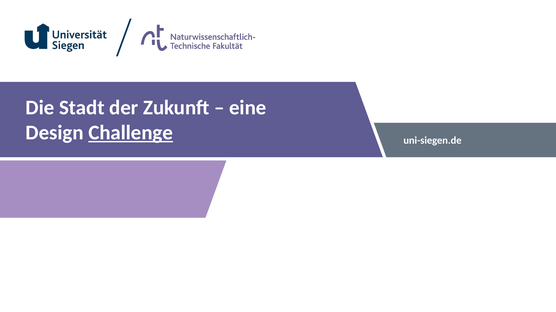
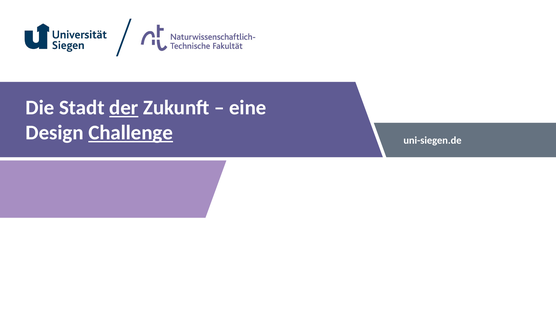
der underline: none -> present (124, 108)
